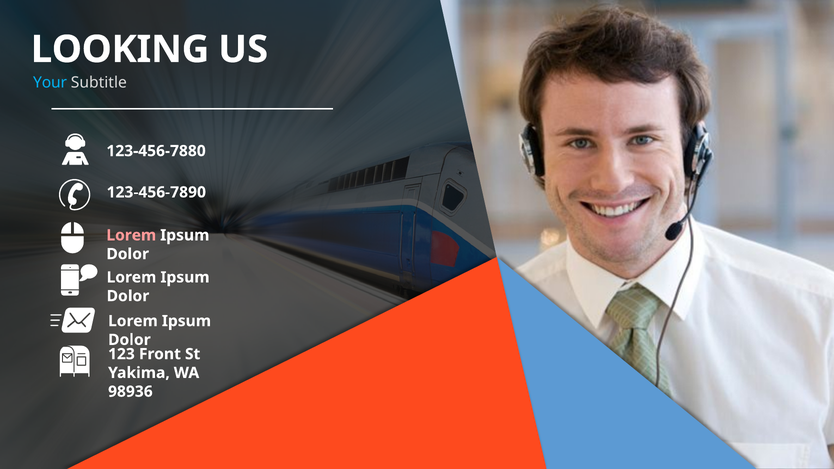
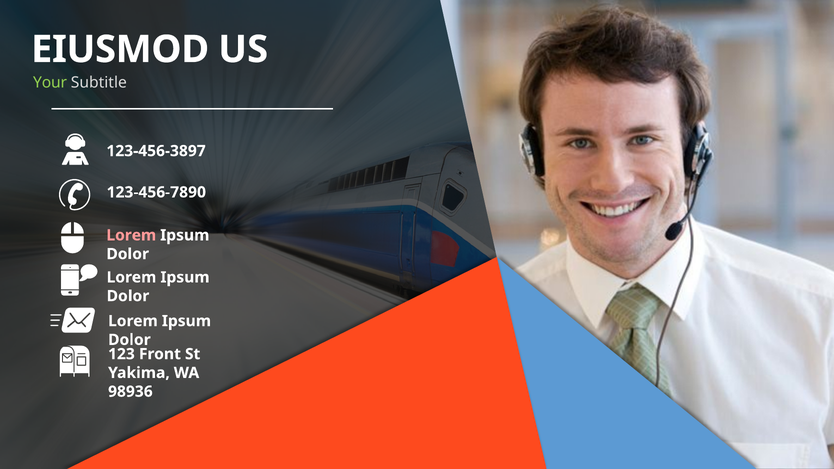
LOOKING: LOOKING -> EIUSMOD (120, 49)
Your colour: light blue -> light green (50, 83)
123-456-7880: 123-456-7880 -> 123-456-3897 (156, 151)
